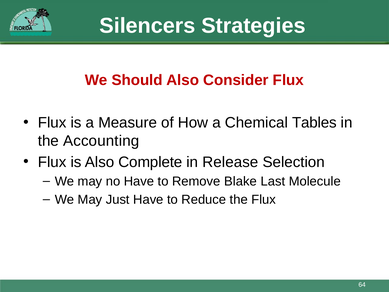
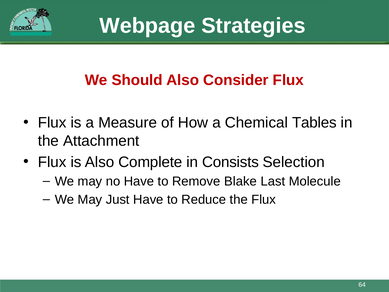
Silencers: Silencers -> Webpage (147, 26)
Accounting: Accounting -> Attachment (101, 141)
Release: Release -> Consists (230, 162)
